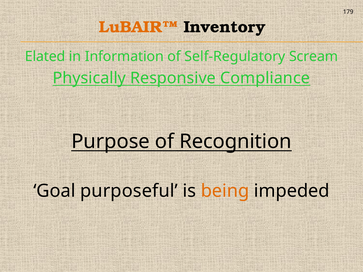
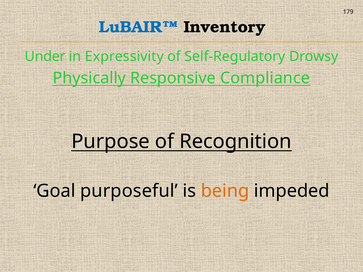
LuBAIR™ colour: orange -> blue (138, 27)
Elated: Elated -> Under (45, 57)
Information: Information -> Expressivity (124, 57)
Scream: Scream -> Drowsy (314, 57)
